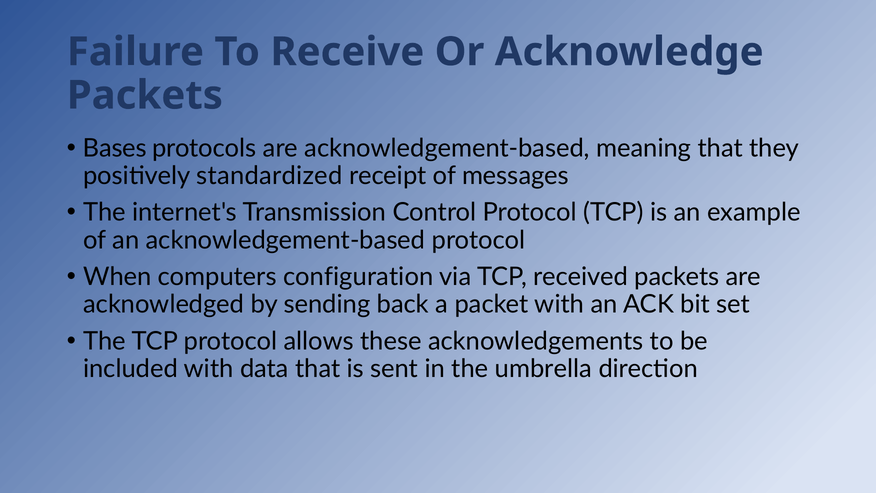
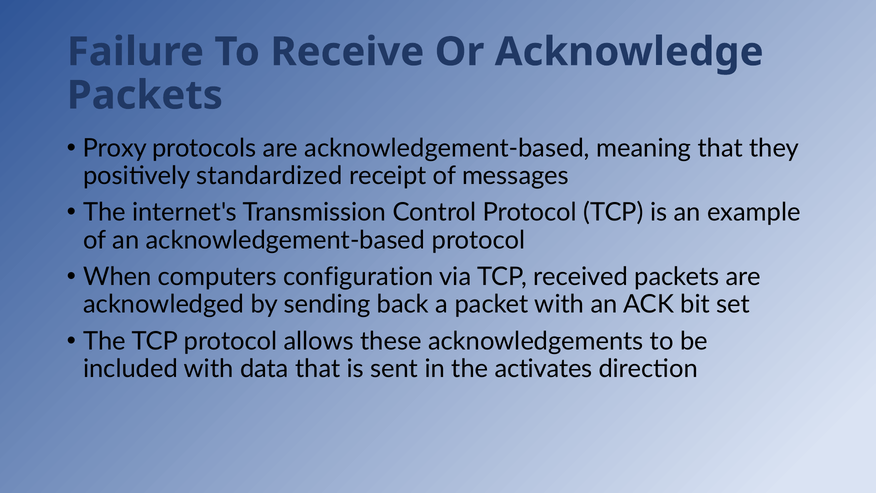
Bases: Bases -> Proxy (115, 148)
umbrella: umbrella -> activates (544, 369)
